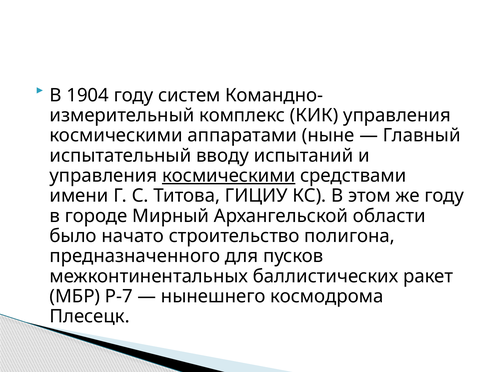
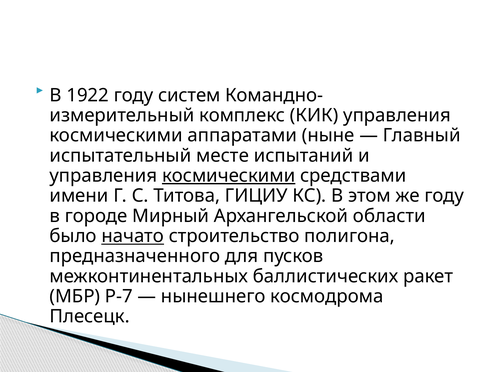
1904: 1904 -> 1922 (88, 95)
вводу: вводу -> месте (223, 156)
начато underline: none -> present (133, 236)
